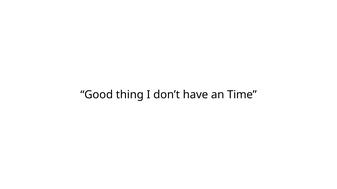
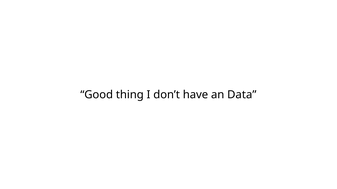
Time: Time -> Data (242, 95)
